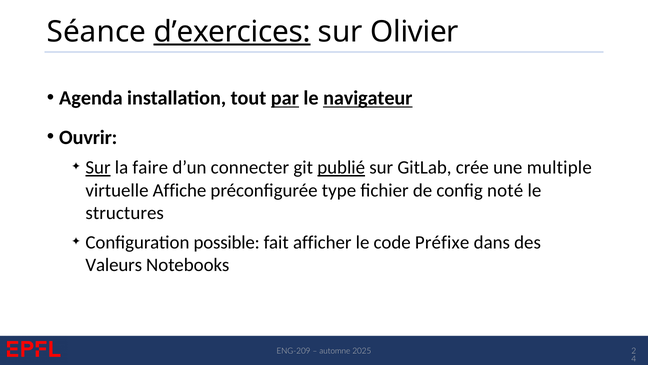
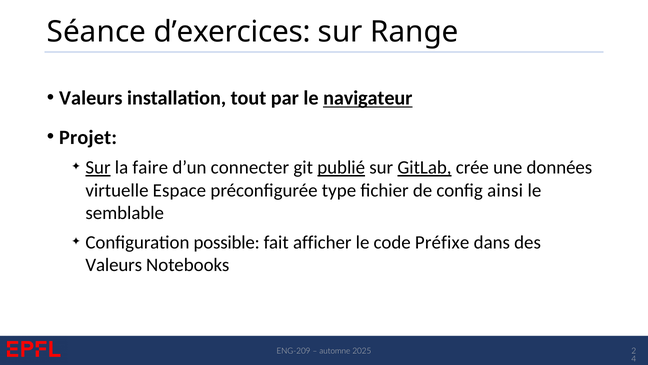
d’exercices underline: present -> none (232, 32)
Olivier: Olivier -> Range (414, 32)
Agenda: Agenda -> Valeurs (91, 98)
par underline: present -> none (285, 98)
Ouvrir: Ouvrir -> Projet (88, 137)
GitLab underline: none -> present (424, 167)
multiple: multiple -> données (559, 167)
Affiche: Affiche -> Espace (179, 190)
noté: noté -> ainsi (505, 190)
structures: structures -> semblable (125, 213)
